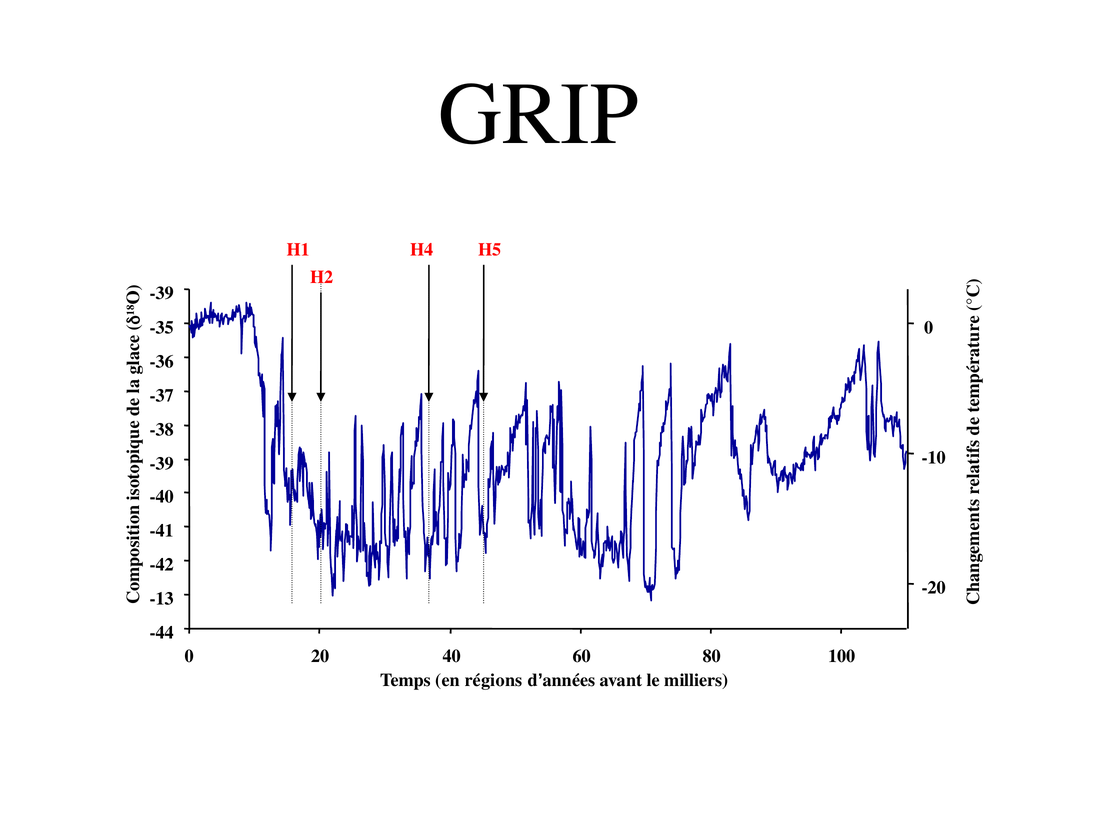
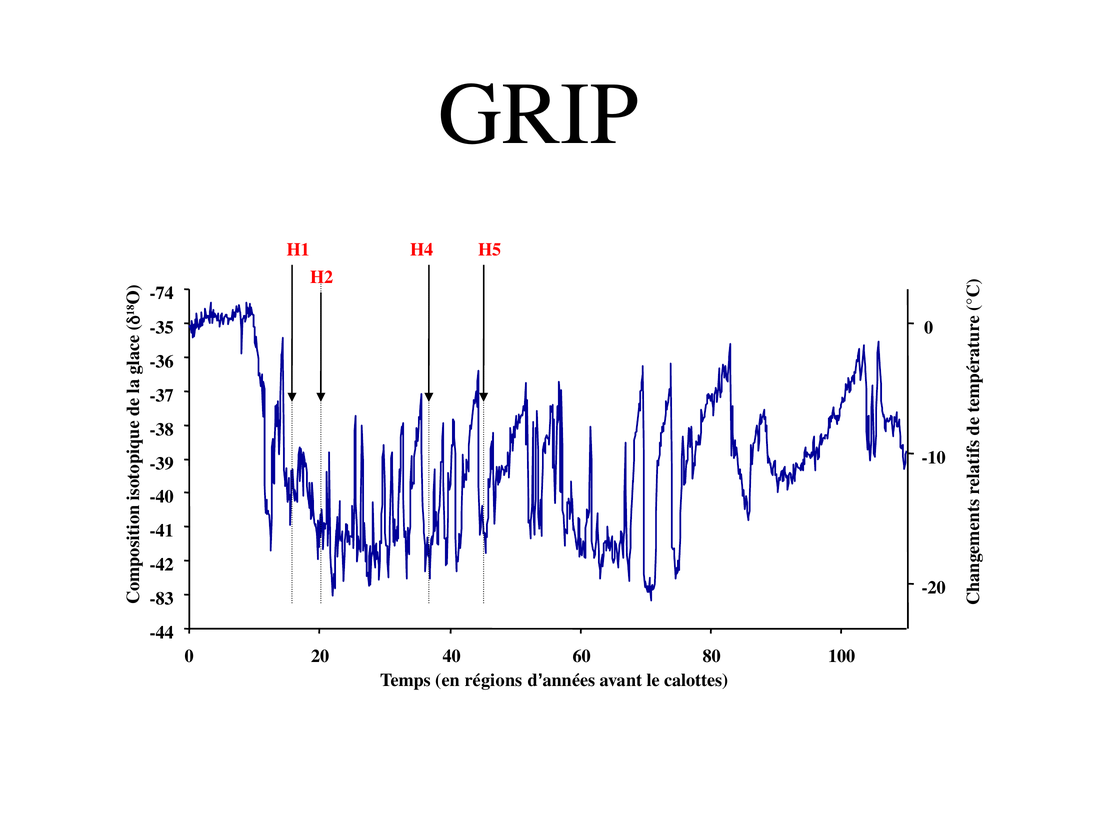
-39: -39 -> -74 (162, 293)
-13: -13 -> -83 (162, 598)
milliers: milliers -> calottes (696, 680)
